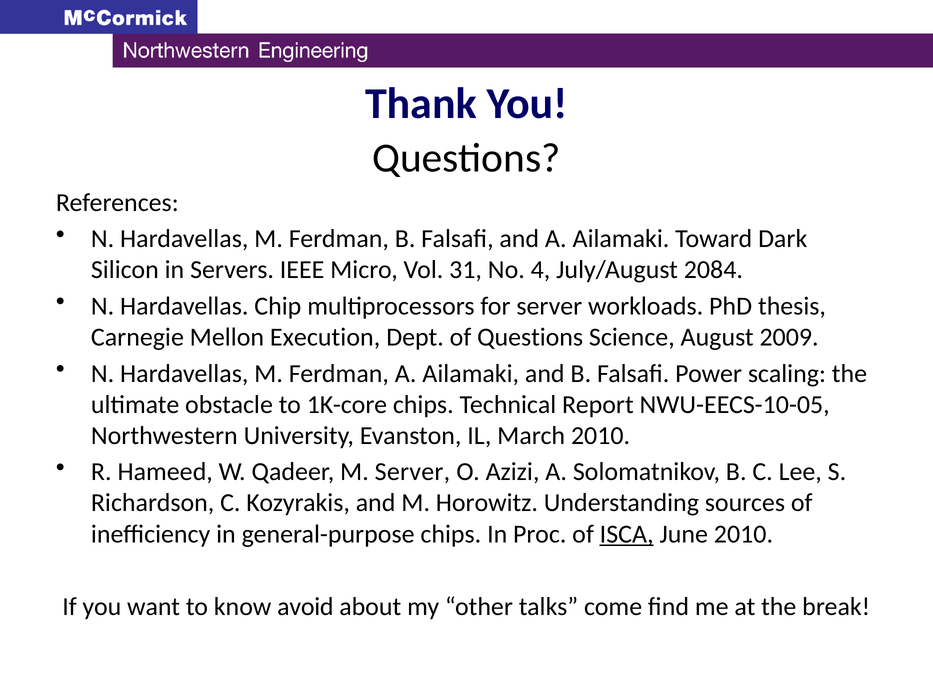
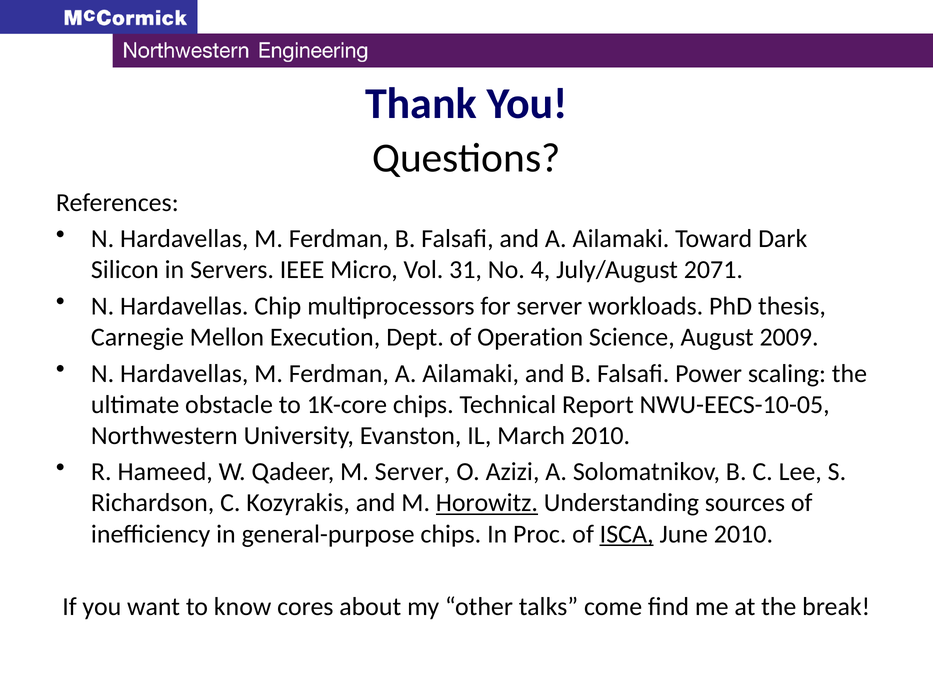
2084: 2084 -> 2071 (713, 270)
of Questions: Questions -> Operation (530, 338)
Horowitz underline: none -> present (487, 503)
avoid: avoid -> cores (305, 607)
